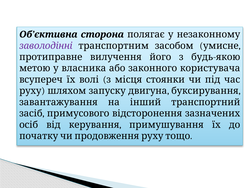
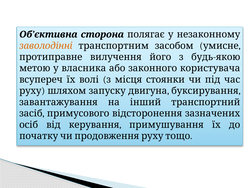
заволодінні colour: purple -> orange (46, 46)
